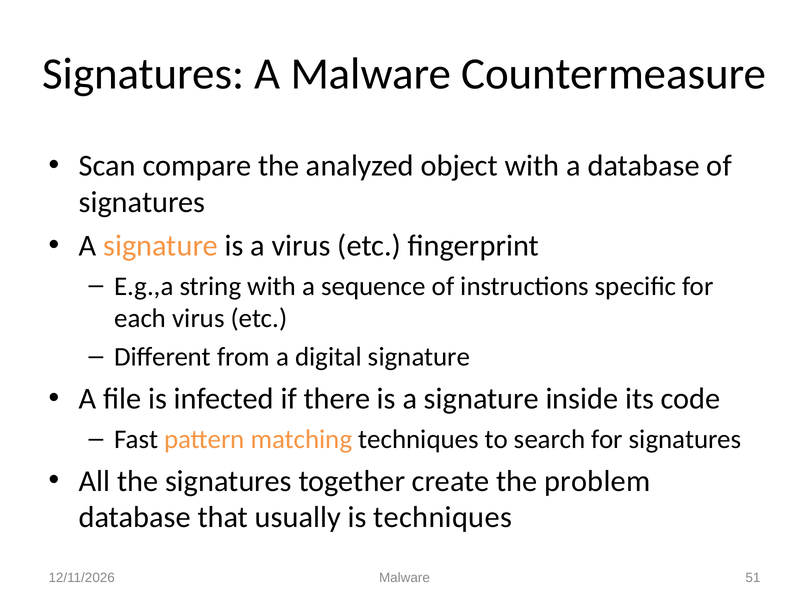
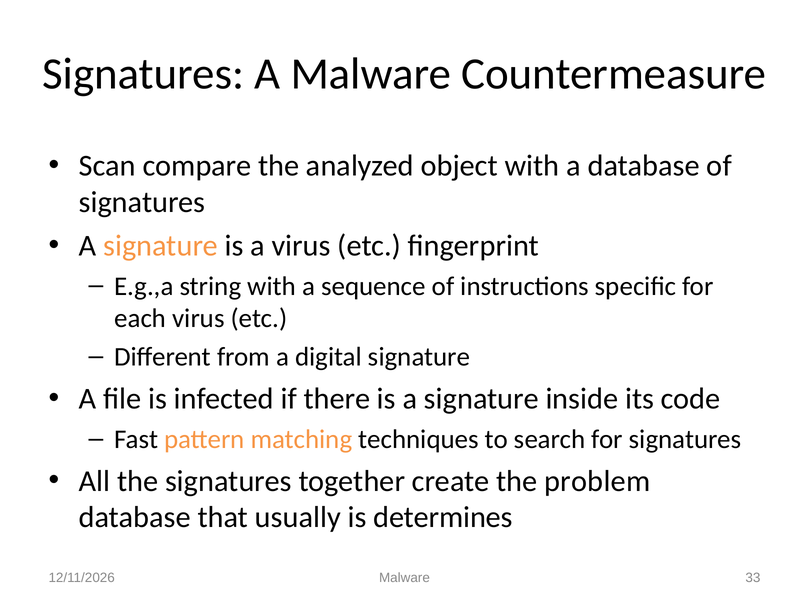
is techniques: techniques -> determines (443, 518)
51: 51 -> 33 (753, 578)
